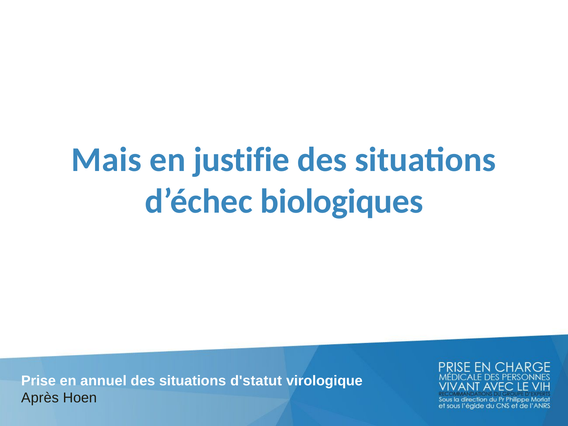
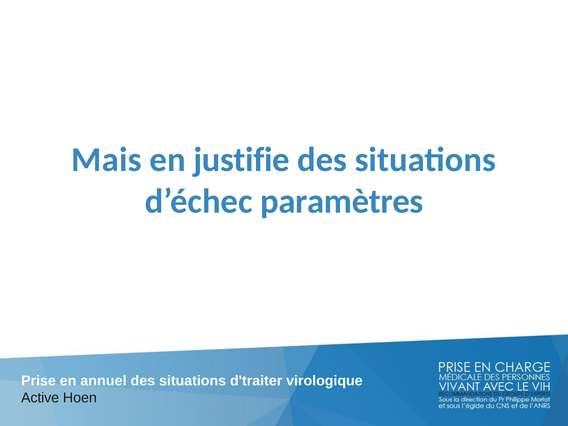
biologiques: biologiques -> paramètres (342, 201)
d'statut: d'statut -> d'traiter (256, 381)
Après: Après -> Active (40, 398)
